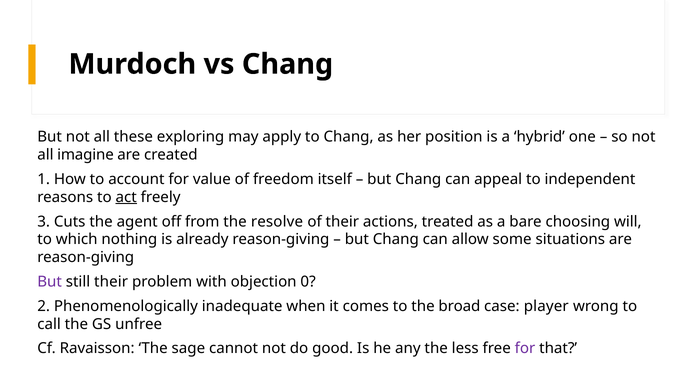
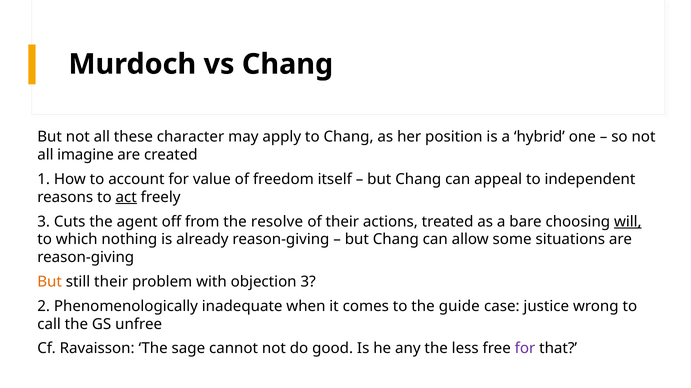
exploring: exploring -> character (191, 137)
will underline: none -> present (628, 222)
But colour: purple -> orange (50, 282)
objection 0: 0 -> 3 (308, 282)
broad: broad -> guide (459, 307)
player: player -> justice (546, 307)
